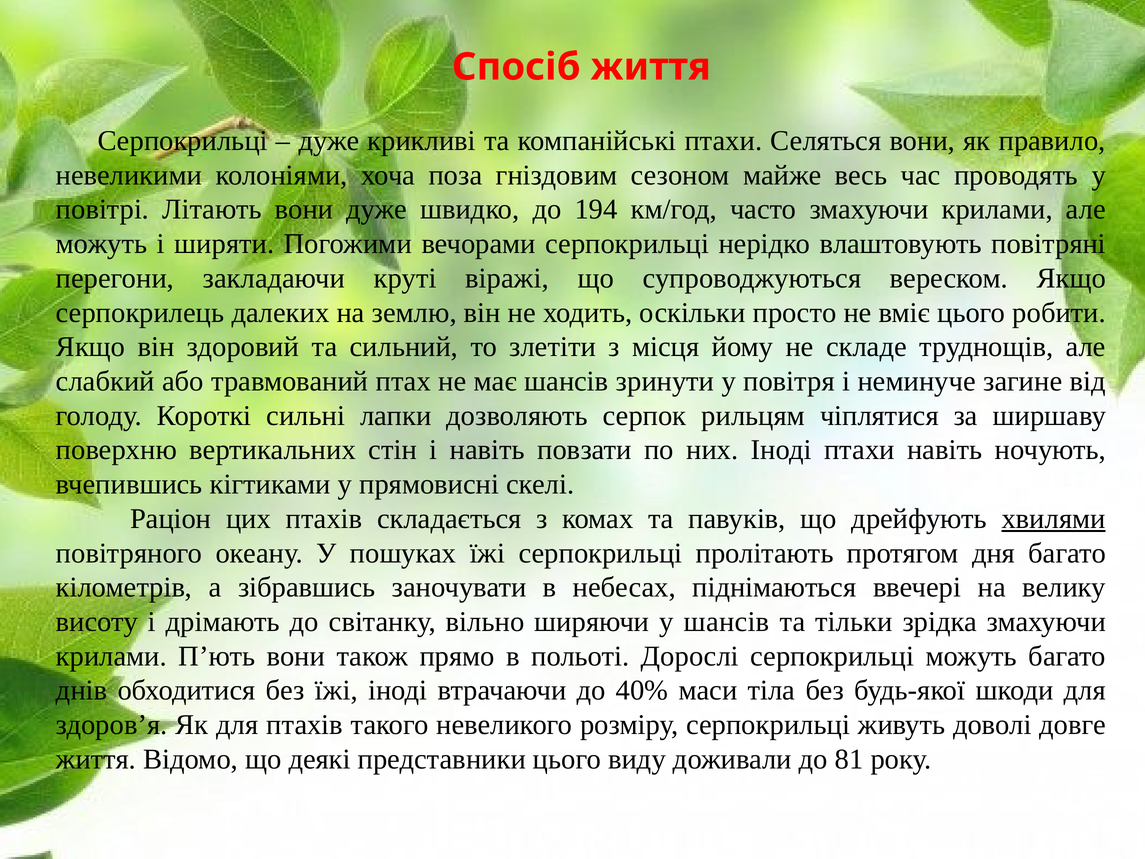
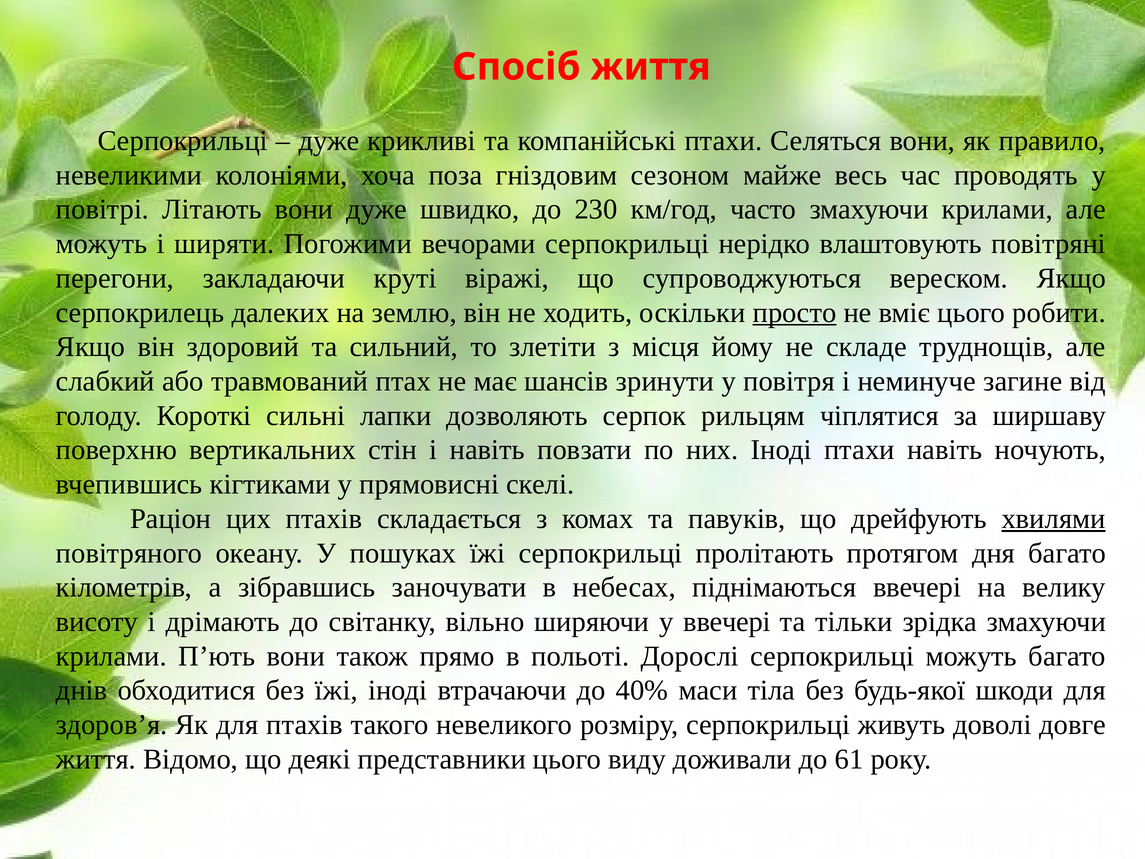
194: 194 -> 230 (596, 209)
просто underline: none -> present (795, 312)
у шансів: шансів -> ввечері (727, 622)
81: 81 -> 61 (849, 759)
